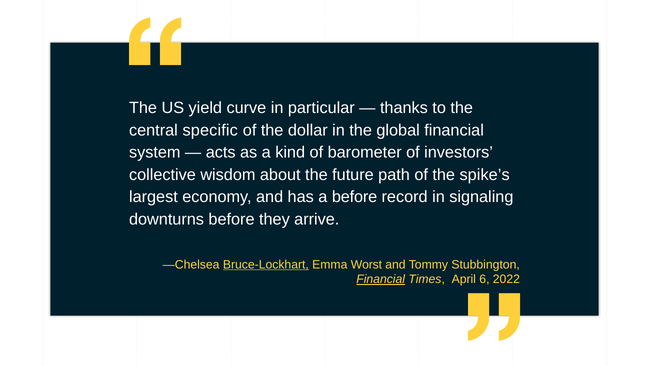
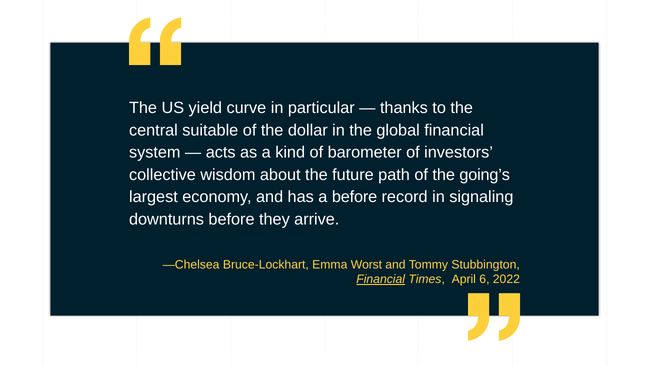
specific: specific -> suitable (210, 130)
spike’s: spike’s -> going’s (485, 174)
Bruce-Lockhart underline: present -> none (266, 264)
